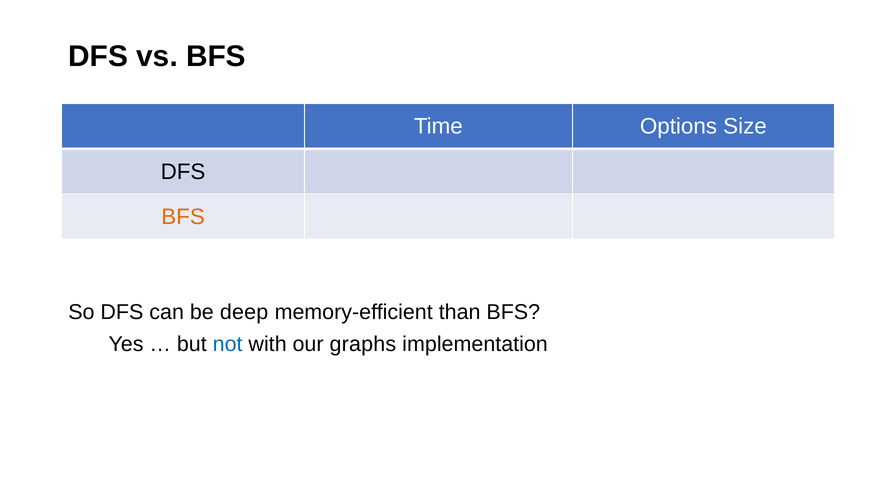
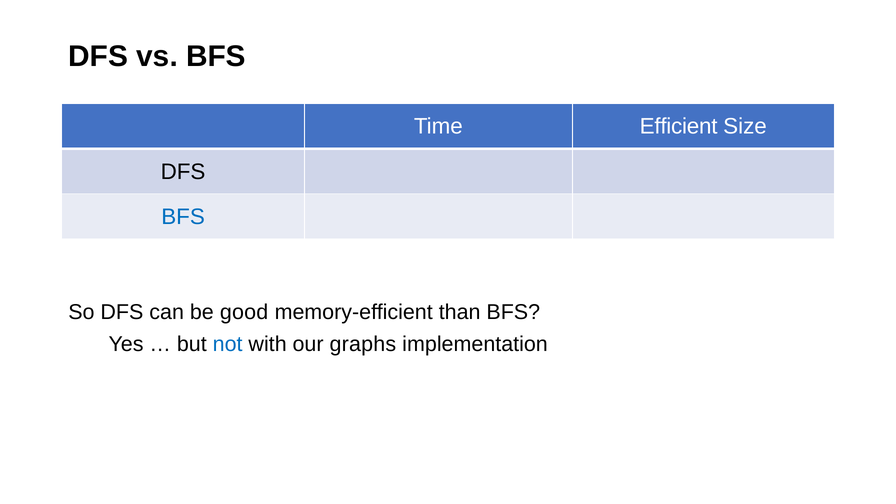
Options: Options -> Efficient (679, 127)
BFS colour: orange -> blue (183, 217)
deep: deep -> good (244, 312)
